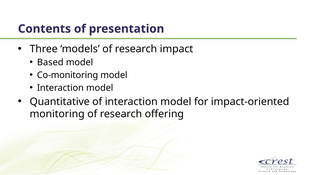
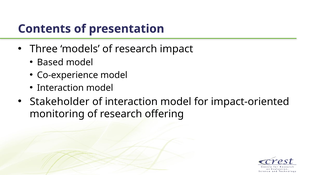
Co-monitoring: Co-monitoring -> Co-experience (68, 75)
Quantitative: Quantitative -> Stakeholder (60, 102)
